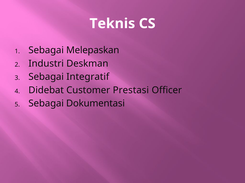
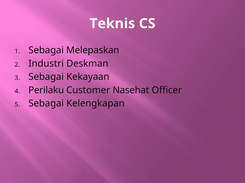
Integratif: Integratif -> Kekayaan (88, 77)
Didebat: Didebat -> Perilaku (46, 91)
Prestasi: Prestasi -> Nasehat (131, 91)
Dokumentasi: Dokumentasi -> Kelengkapan (95, 104)
